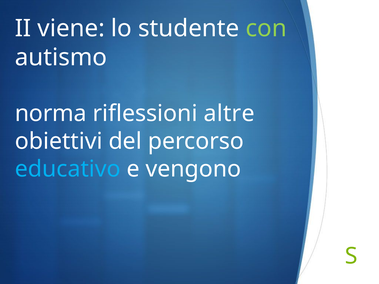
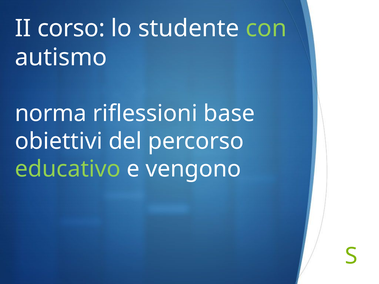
viene: viene -> corso (71, 28)
altre: altre -> base (229, 114)
educativo colour: light blue -> light green (68, 169)
